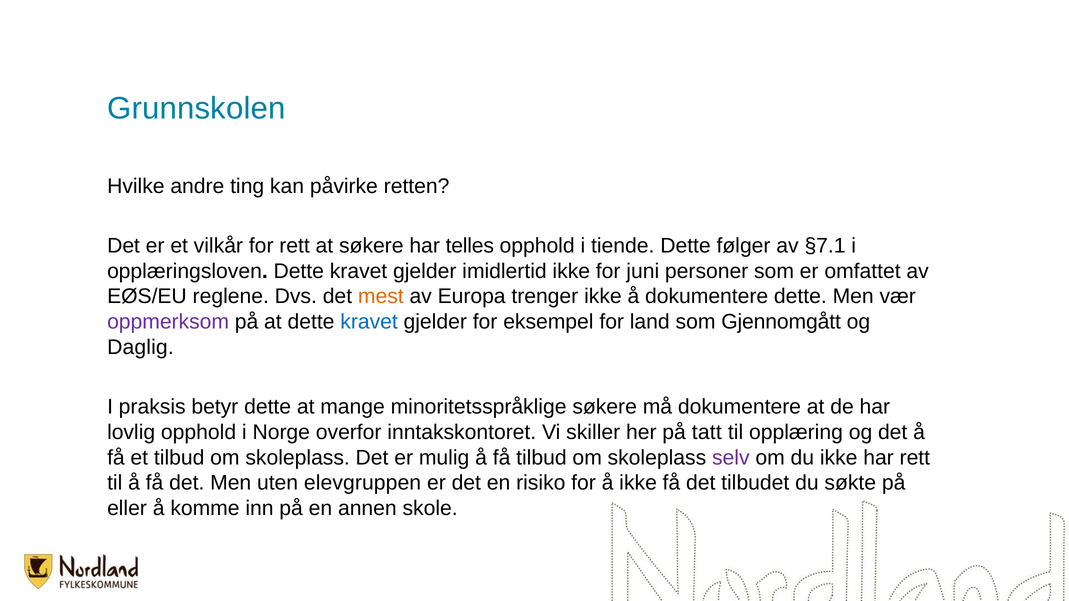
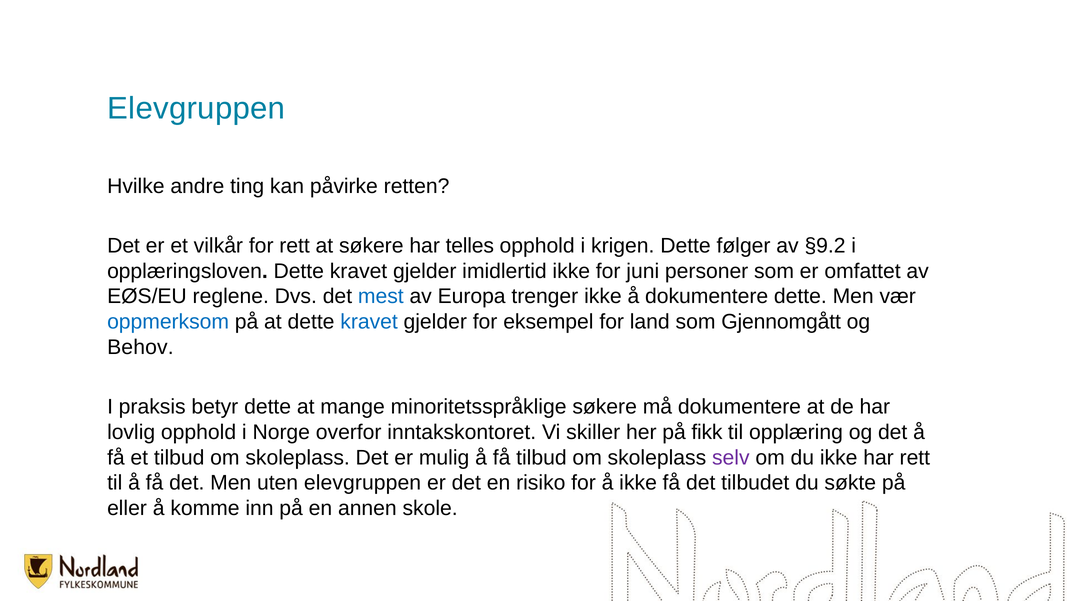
Grunnskolen: Grunnskolen -> Elevgruppen (196, 109)
tiende: tiende -> krigen (623, 246)
§7.1: §7.1 -> §9.2 (825, 246)
mest colour: orange -> blue (381, 297)
oppmerksom colour: purple -> blue (168, 322)
Daglig: Daglig -> Behov (140, 347)
tatt: tatt -> fikk (707, 432)
